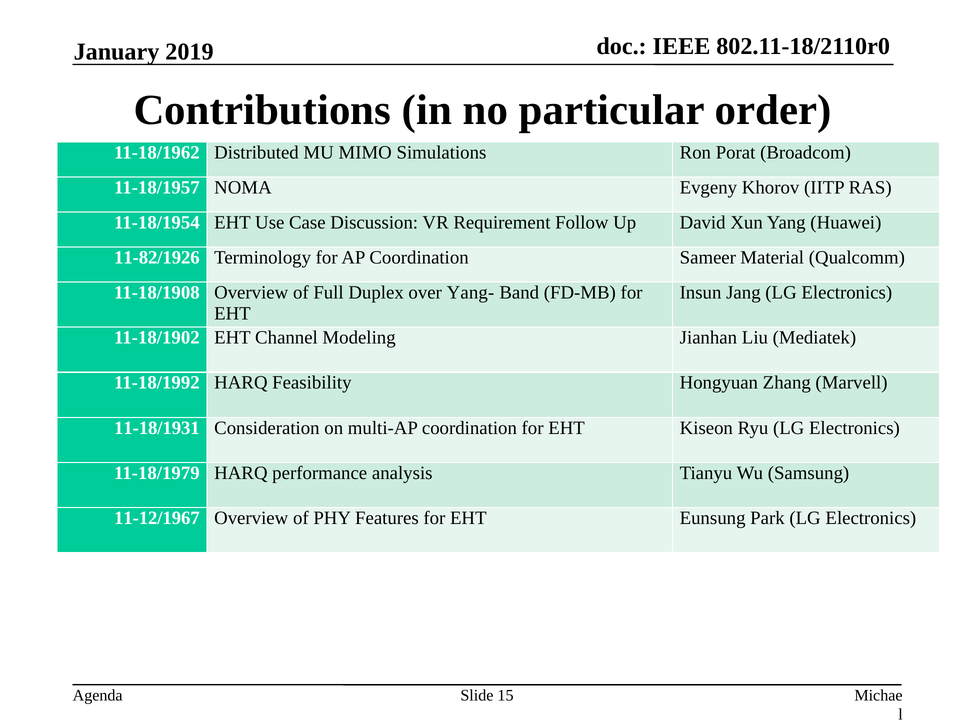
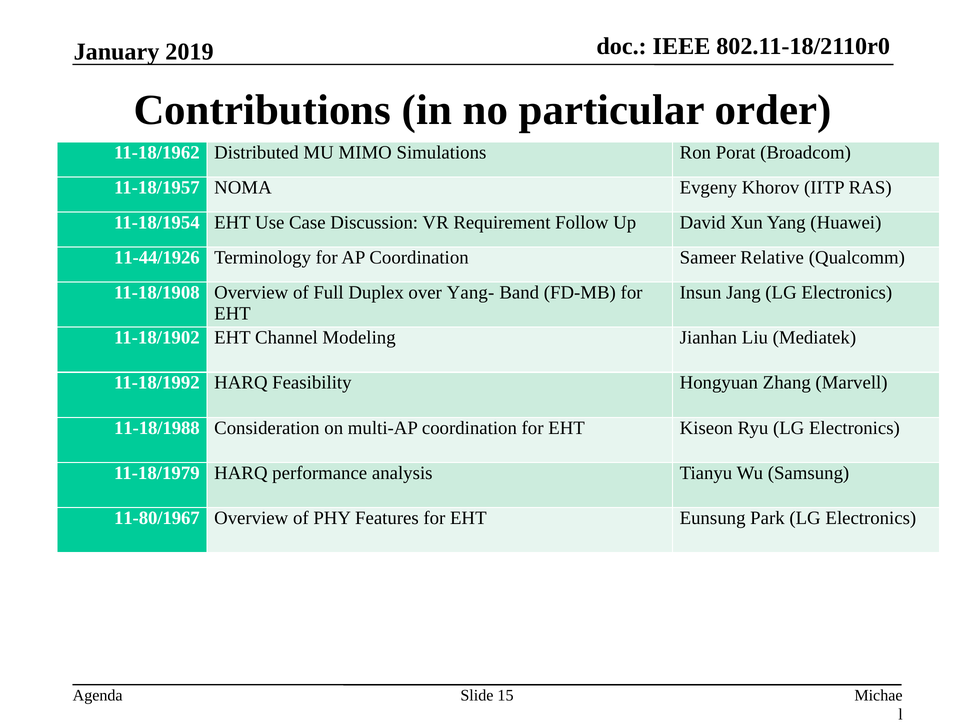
11-82/1926: 11-82/1926 -> 11-44/1926 (157, 257)
Material: Material -> Relative (772, 257)
11-18/1931: 11-18/1931 -> 11-18/1988 (157, 428)
11-12/1967: 11-12/1967 -> 11-80/1967 (157, 518)
